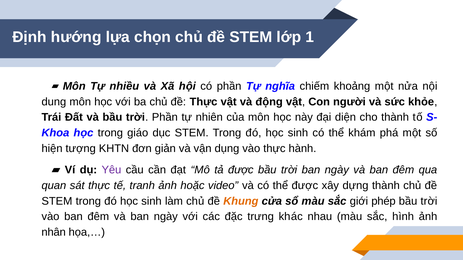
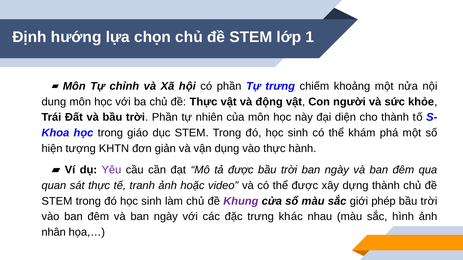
nhiều: nhiều -> chỉnh (124, 86)
Tự nghĩa: nghĩa -> trưng (280, 86)
Khung colour: orange -> purple (241, 201)
